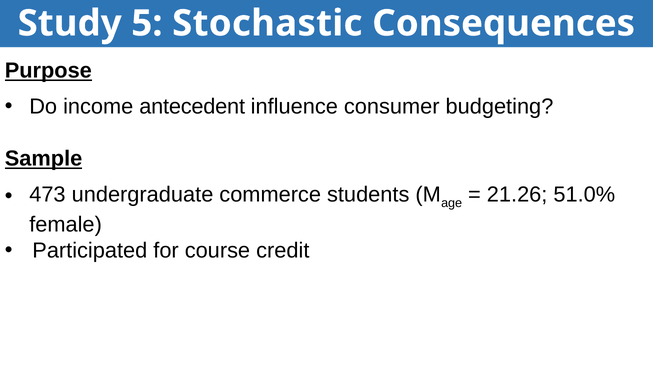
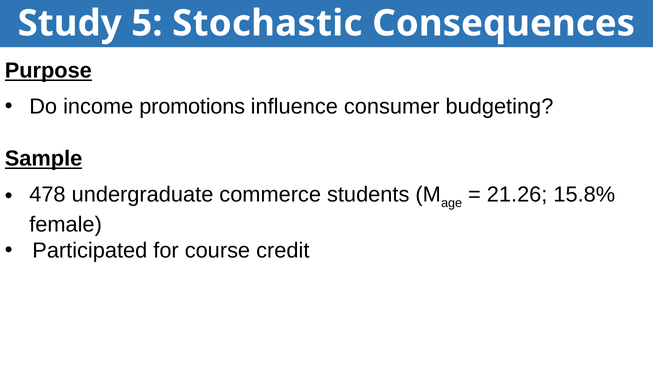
antecedent: antecedent -> promotions (192, 107)
473: 473 -> 478 (47, 195)
51.0%: 51.0% -> 15.8% (584, 195)
